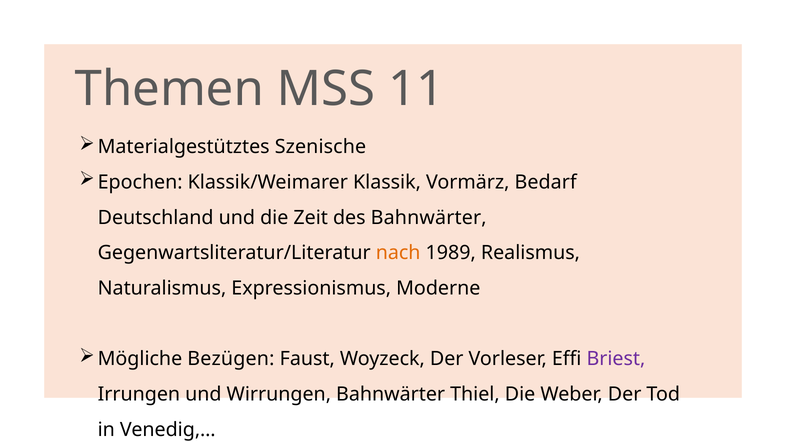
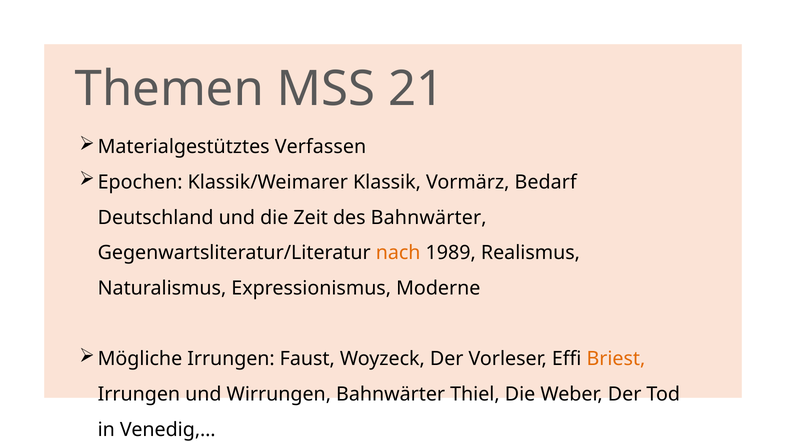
11: 11 -> 21 (416, 89)
Szenische: Szenische -> Verfassen (320, 147)
Mögliche Bezügen: Bezügen -> Irrungen (231, 359)
Briest colour: purple -> orange (616, 359)
